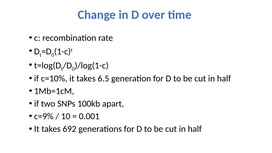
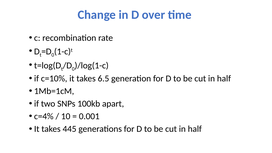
c=9%: c=9% -> c=4% (44, 116)
692: 692 -> 445 (70, 129)
